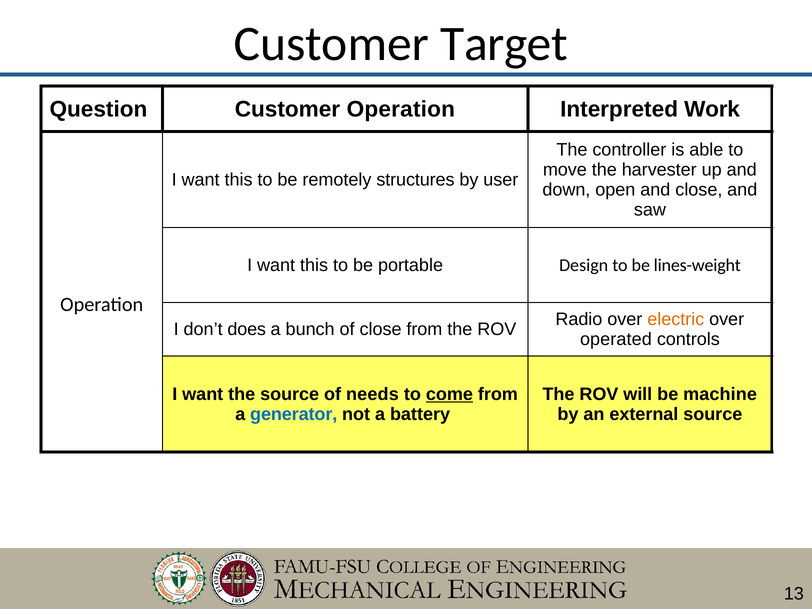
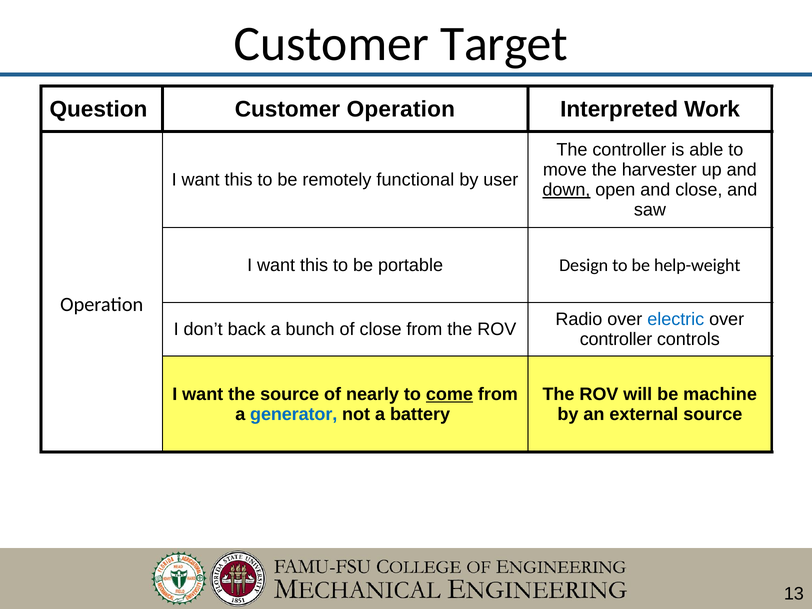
structures: structures -> functional (415, 180)
down underline: none -> present (566, 190)
lines-weight: lines-weight -> help-weight (697, 265)
electric colour: orange -> blue (676, 319)
does: does -> back (247, 329)
operated: operated -> controller (616, 339)
needs: needs -> nearly (373, 394)
